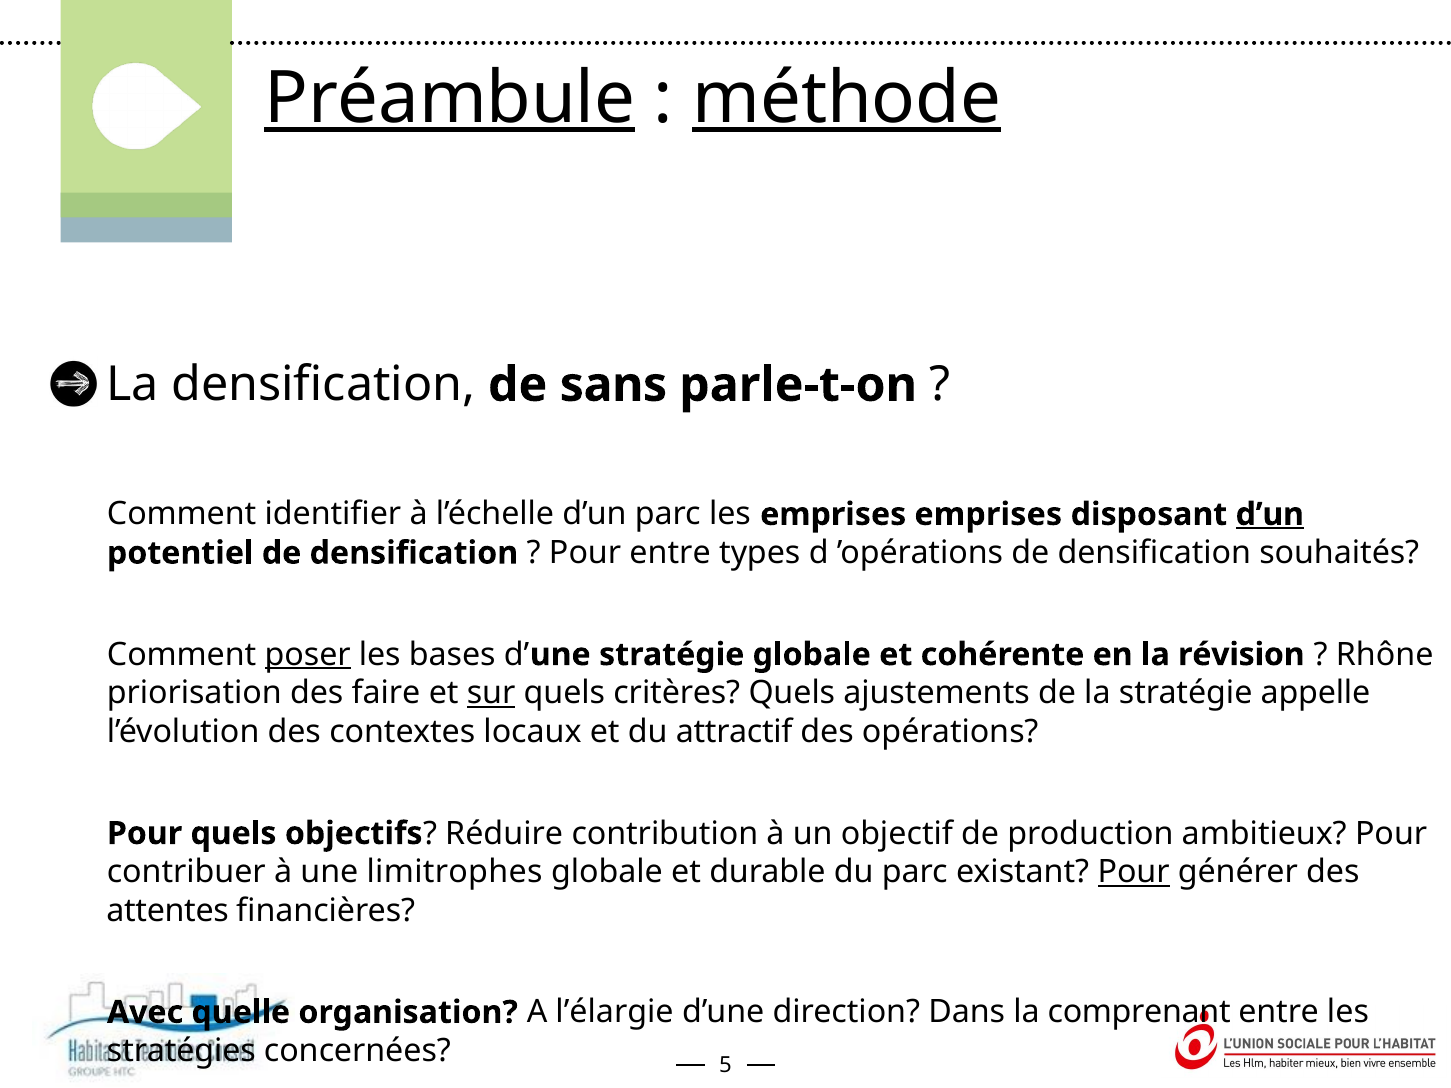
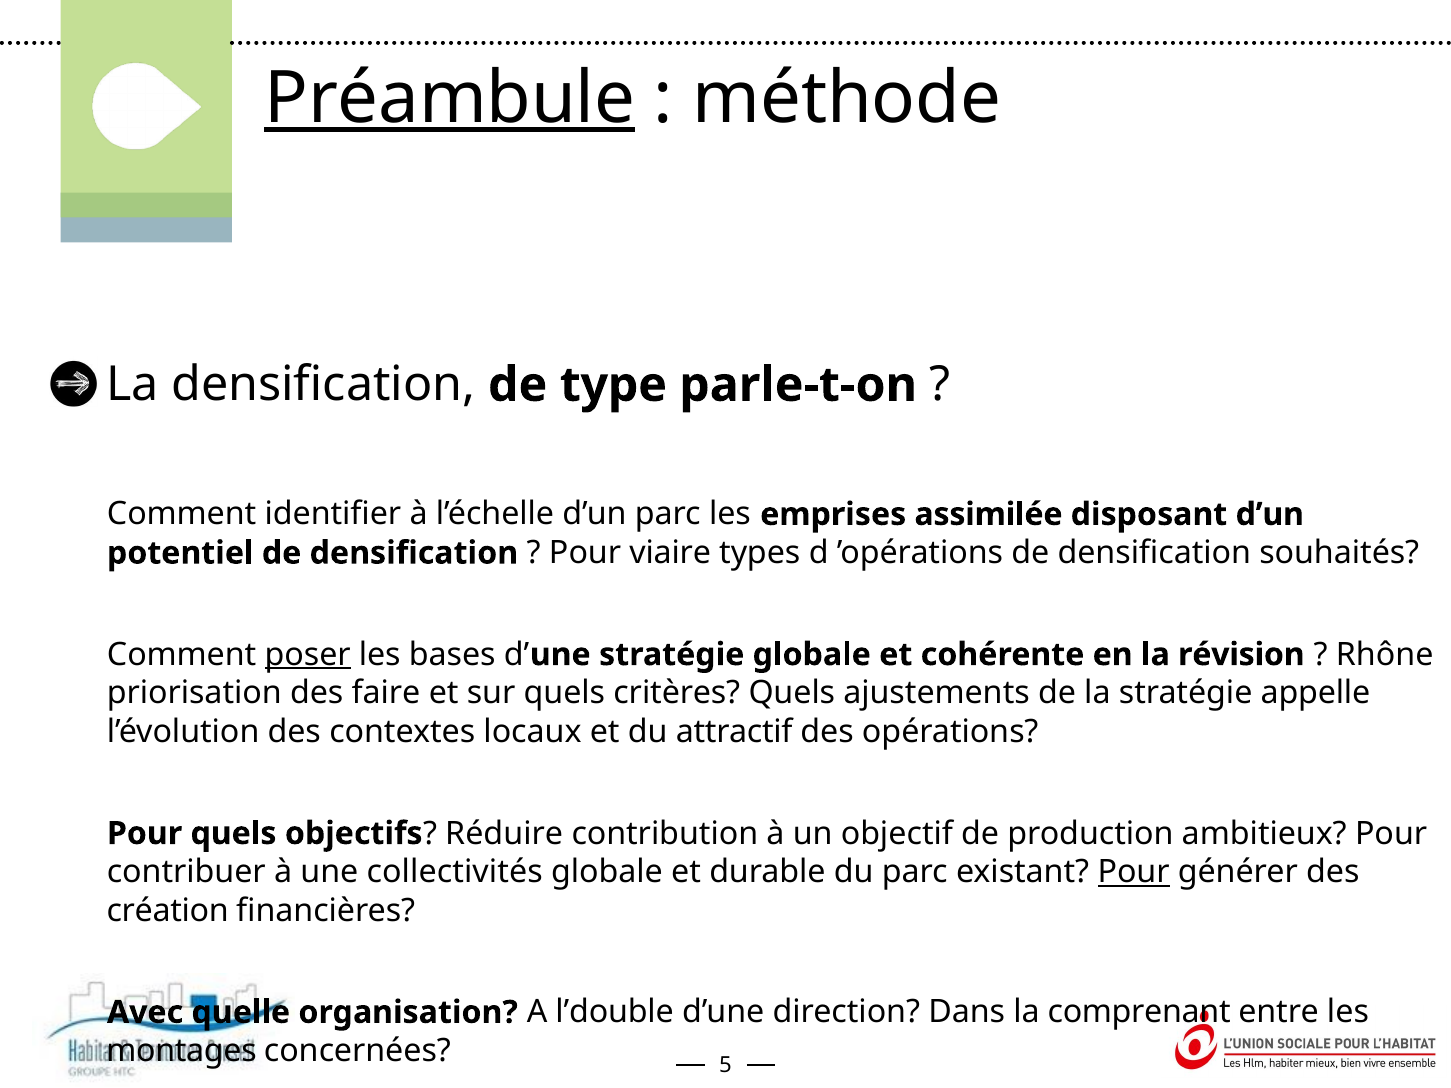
méthode underline: present -> none (847, 98)
sans: sans -> type (613, 385)
emprises emprises: emprises -> assimilée (988, 514)
d’un underline: present -> none (1270, 514)
Pour entre: entre -> viaire (670, 553)
sur underline: present -> none (491, 693)
limitrophes: limitrophes -> collectivités (455, 872)
attentes: attentes -> création (168, 911)
l’élargie: l’élargie -> l’double (615, 1013)
stratégies: stratégies -> montages (181, 1051)
